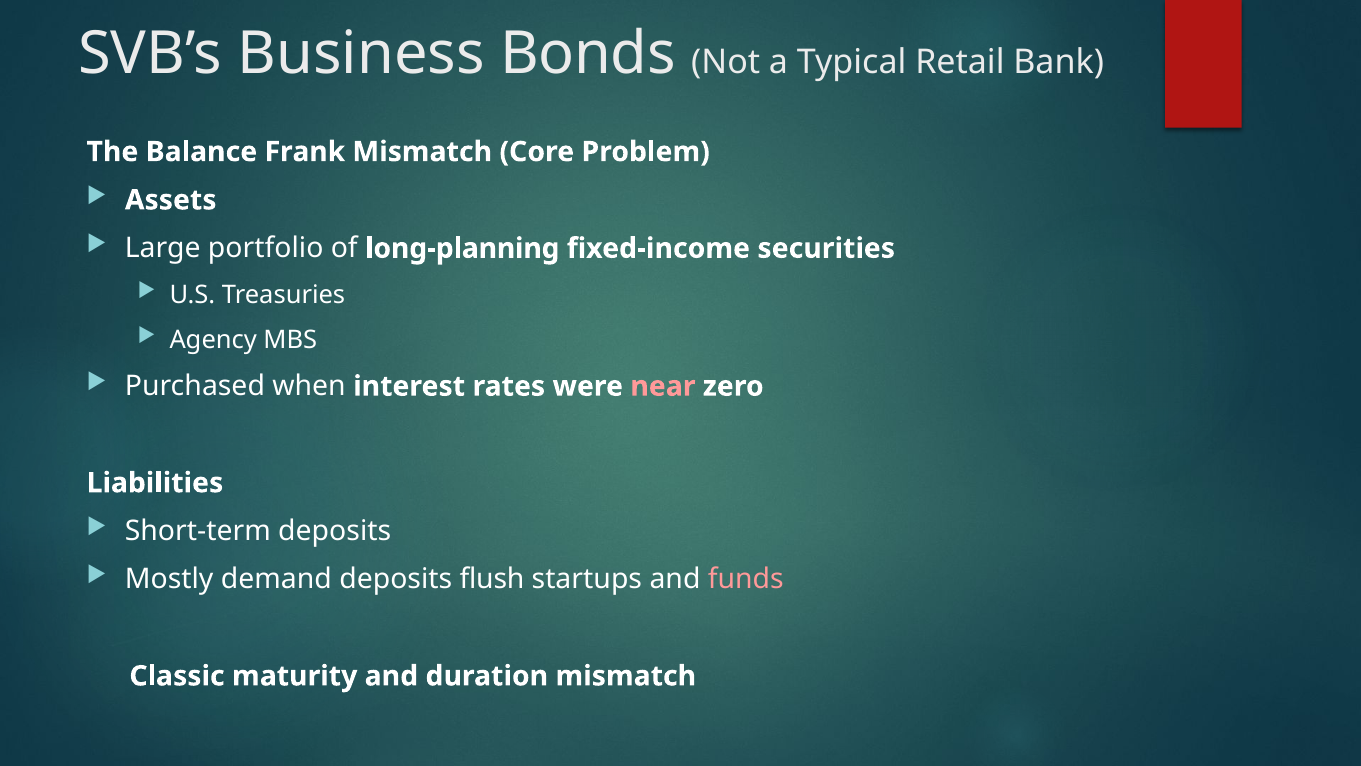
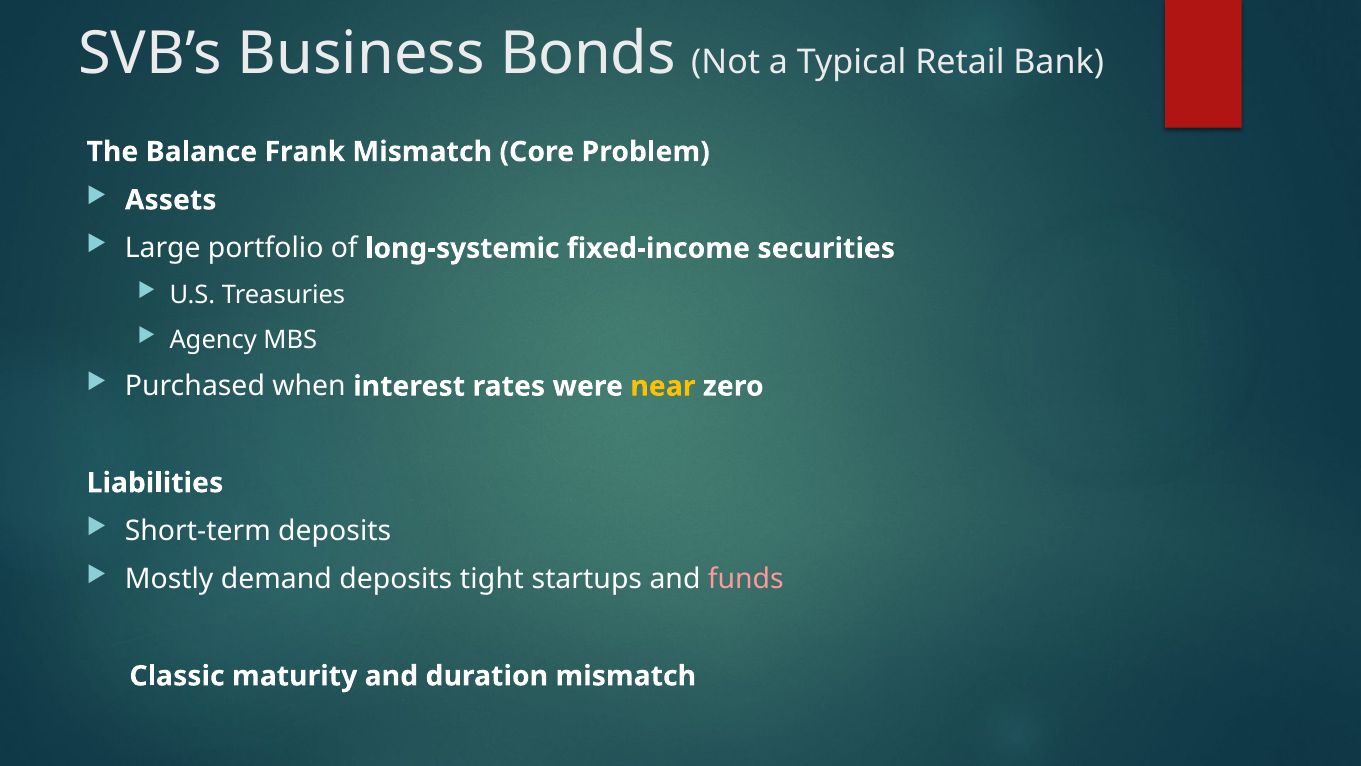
long-planning: long-planning -> long-systemic (462, 248)
near colour: pink -> yellow (663, 386)
flush: flush -> tight (492, 579)
